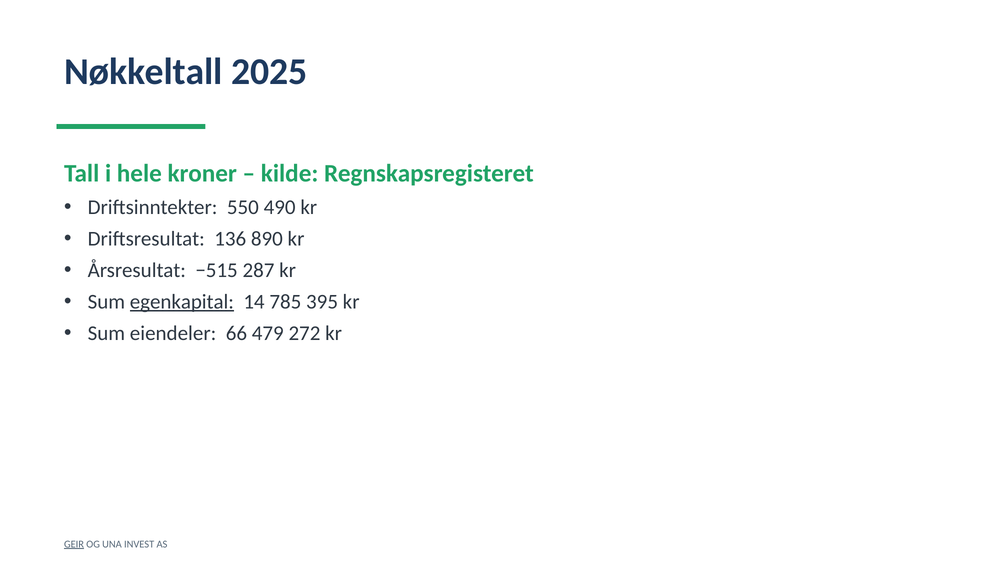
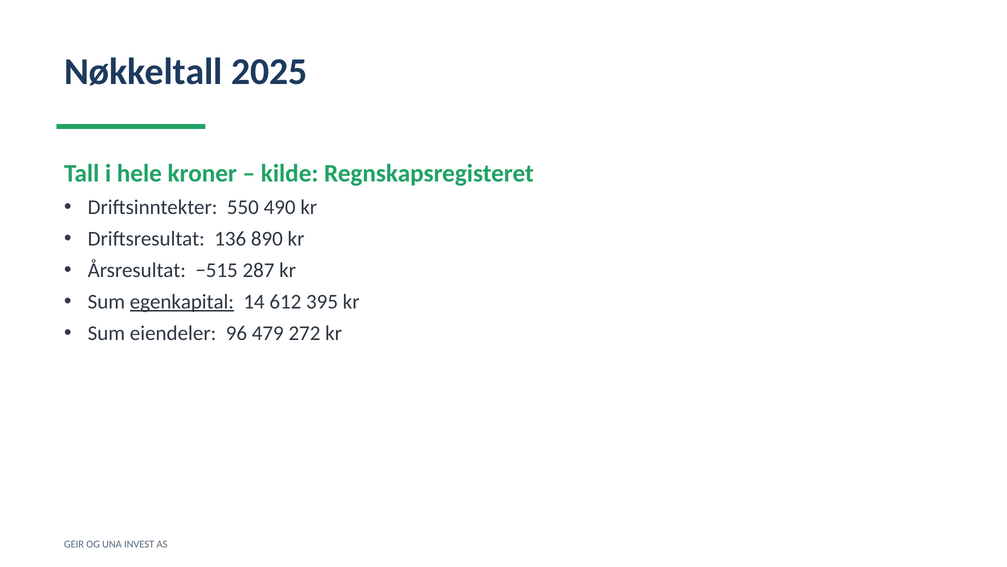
785: 785 -> 612 (285, 302)
66: 66 -> 96 (236, 333)
GEIR underline: present -> none (74, 543)
